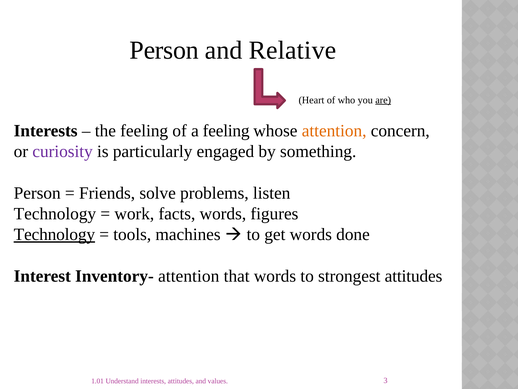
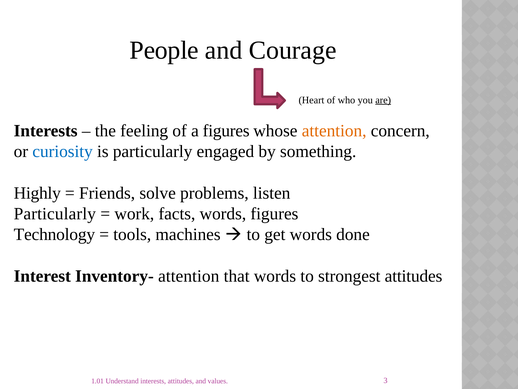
Person: Person -> People (164, 50)
Relative: Relative -> Courage (293, 50)
a feeling: feeling -> figures (226, 131)
curiosity colour: purple -> blue (63, 151)
Person: Person -> Highly (37, 193)
Technology: Technology -> Particularly (55, 214)
Technology underline: present -> none (54, 234)
